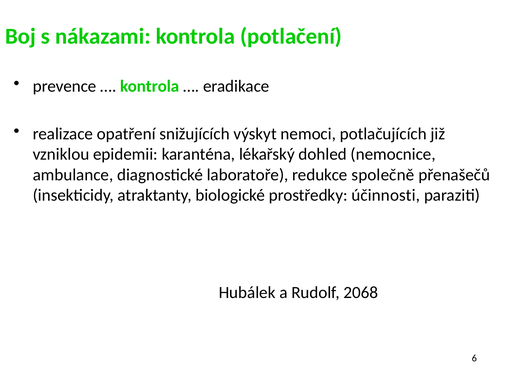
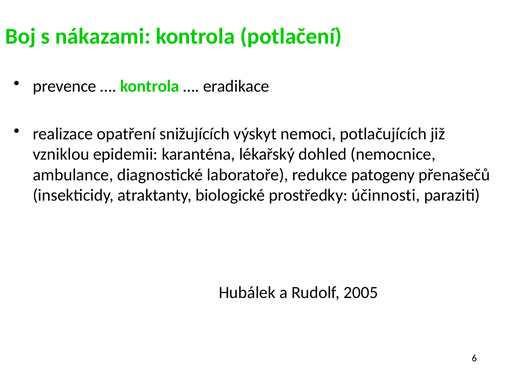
společně: společně -> patogeny (383, 175)
2068: 2068 -> 2005 (361, 293)
